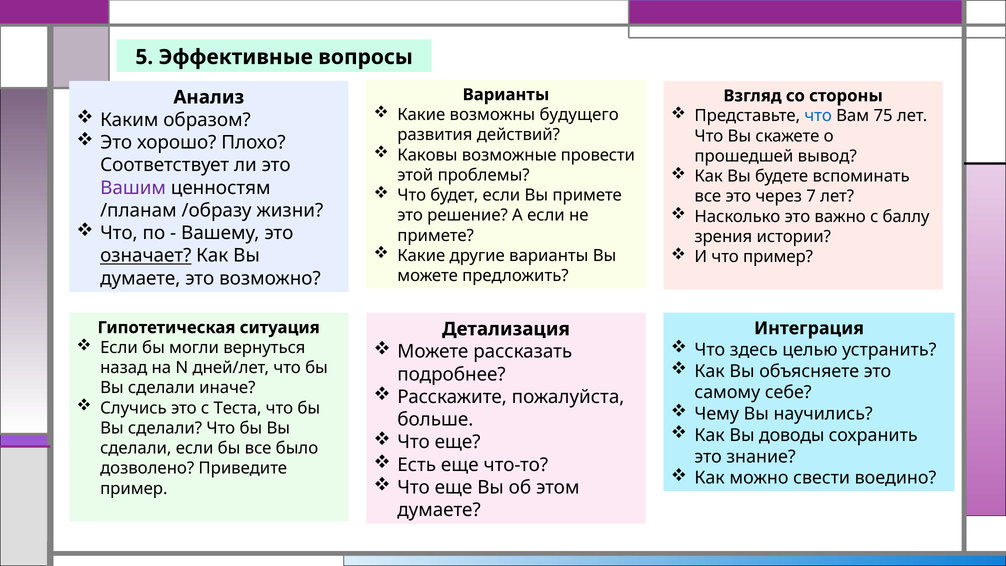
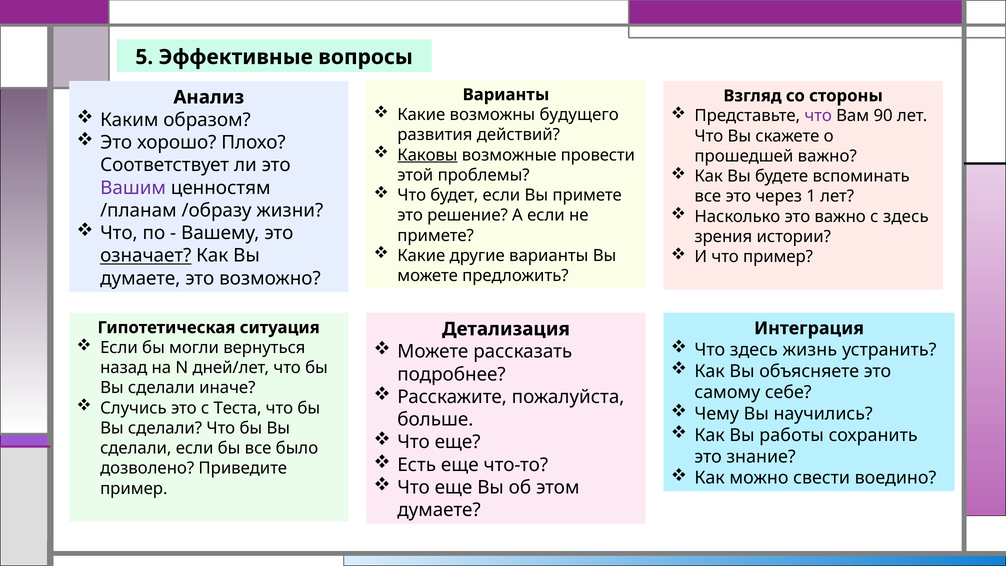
что colour: blue -> purple (818, 116)
75: 75 -> 90 (883, 116)
Каковы underline: none -> present (427, 155)
прошедшей вывод: вывод -> важно (827, 156)
7: 7 -> 1 (811, 196)
с баллу: баллу -> здесь (906, 217)
целью: целью -> жизнь (810, 350)
доводы: доводы -> работы (792, 435)
